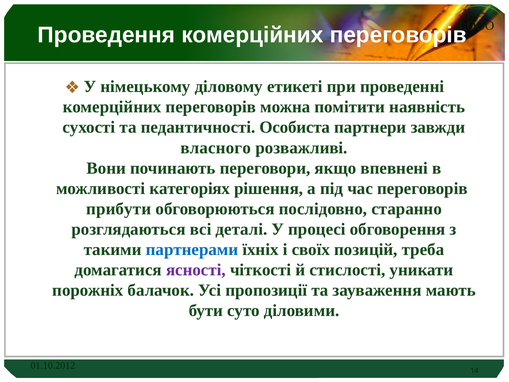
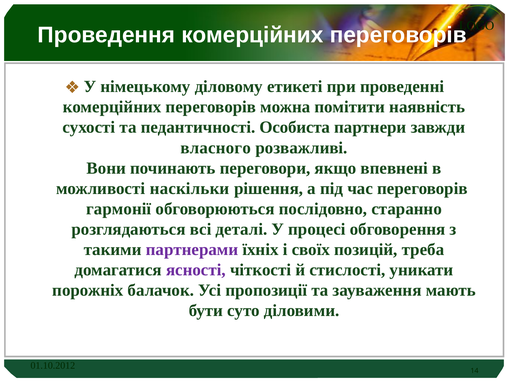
категоріях: категоріях -> наскільки (190, 188)
прибути: прибути -> гармонії (119, 209)
партнерами colour: blue -> purple (192, 249)
